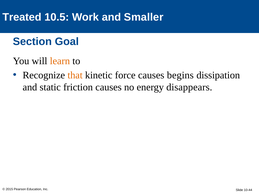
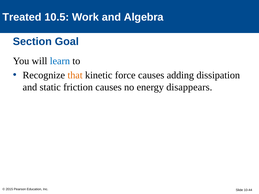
Smaller: Smaller -> Algebra (144, 17)
learn colour: orange -> blue (60, 61)
begins: begins -> adding (180, 75)
